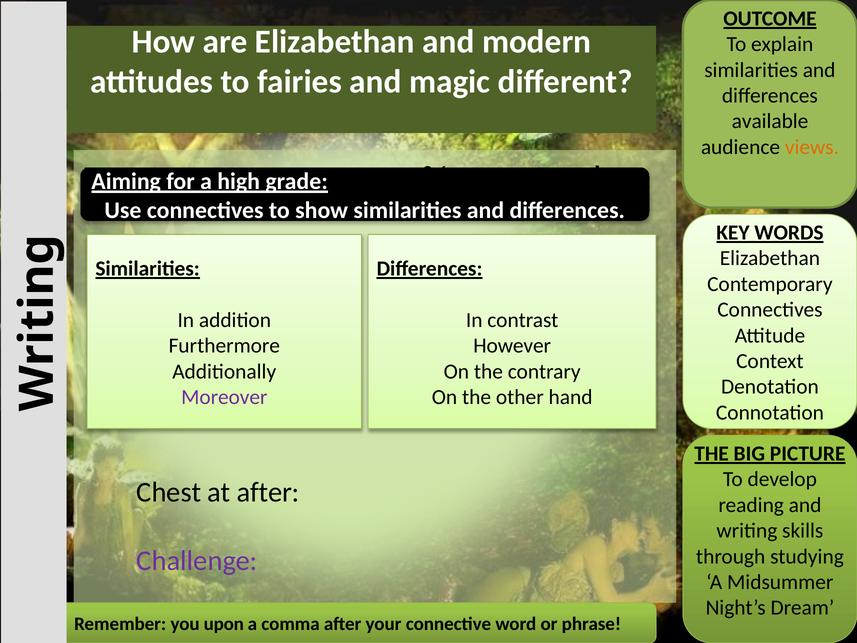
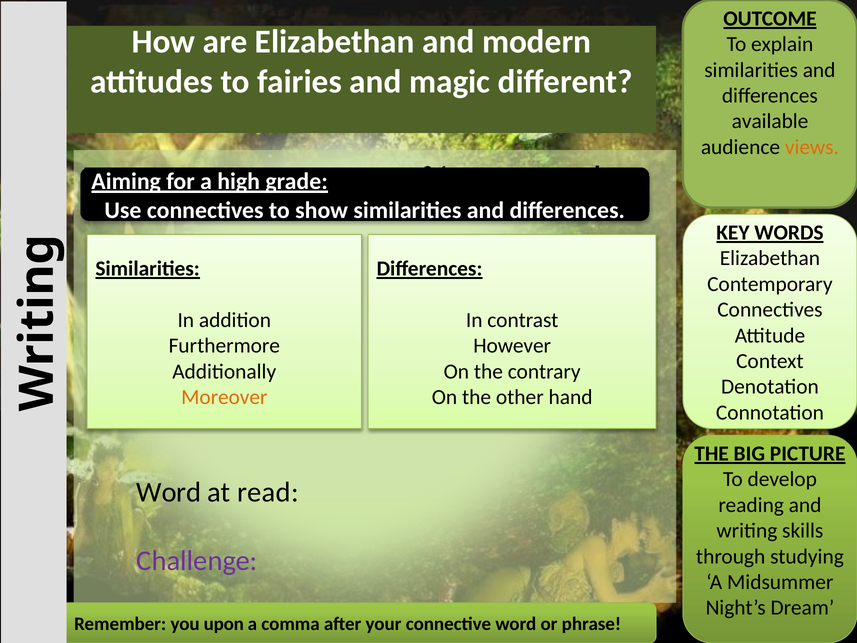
Moreover colour: purple -> orange (224, 397)
Chest: Chest -> Word (169, 492)
at after: after -> read (268, 492)
